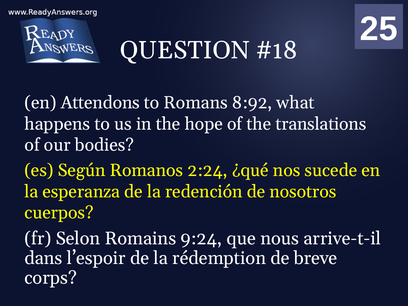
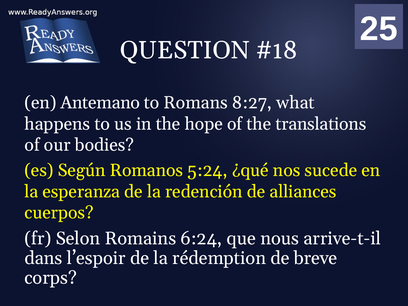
Attendons: Attendons -> Antemano (100, 103)
8:92: 8:92 -> 8:27 (252, 103)
2:24: 2:24 -> 5:24 (208, 170)
nosotros: nosotros -> alliances (303, 192)
9:24: 9:24 -> 6:24 (201, 239)
